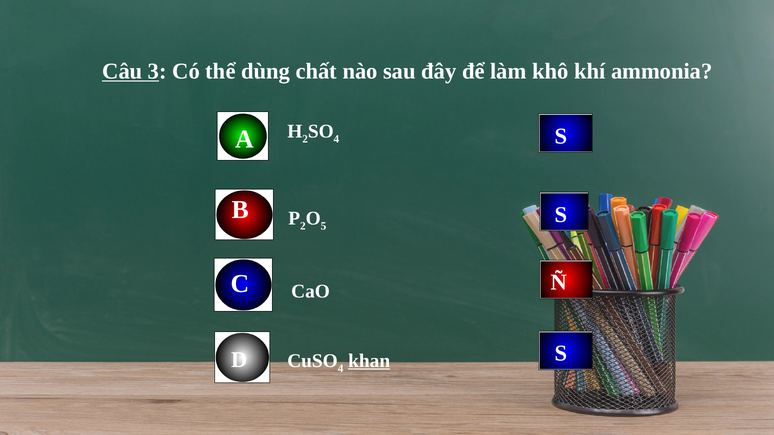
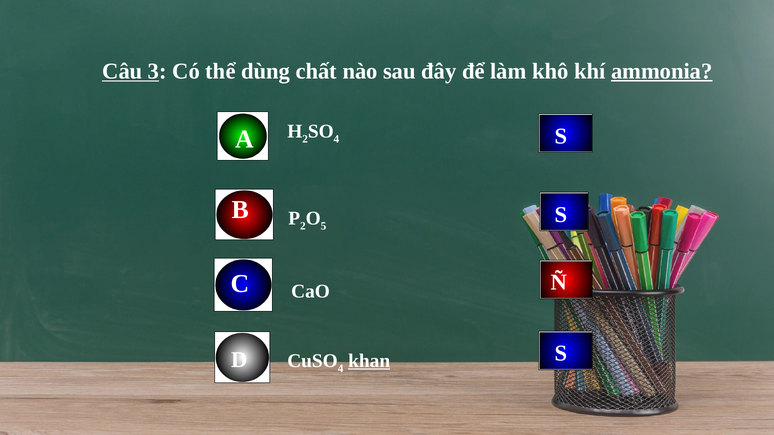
ammonia underline: none -> present (662, 71)
